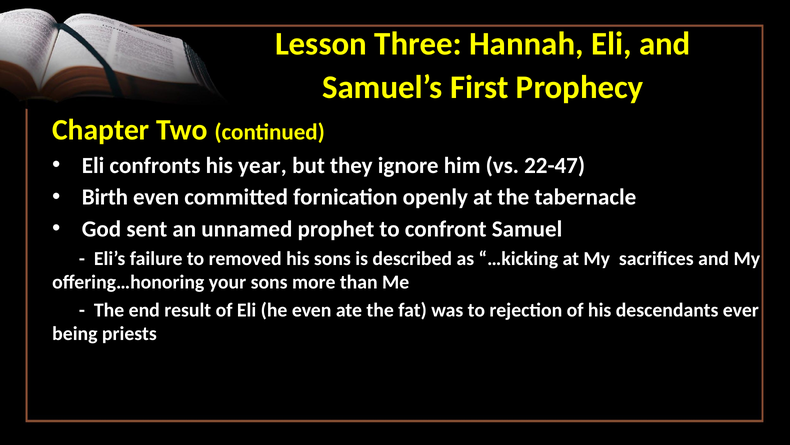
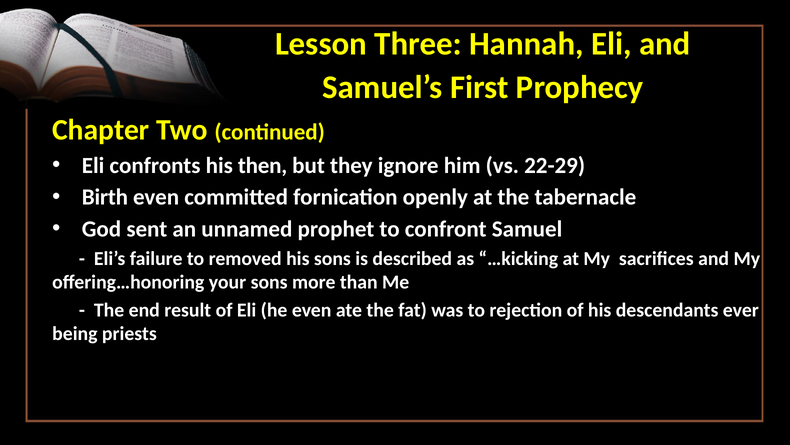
year: year -> then (263, 165)
22-47: 22-47 -> 22-29 (555, 165)
